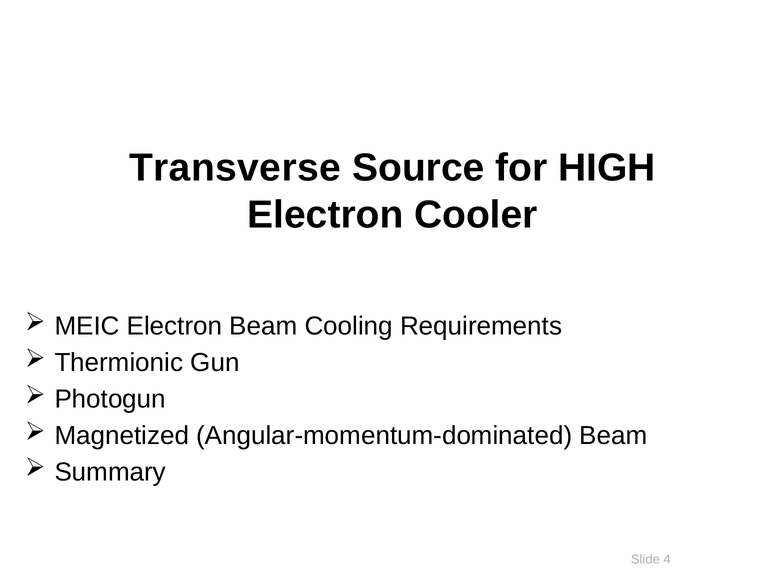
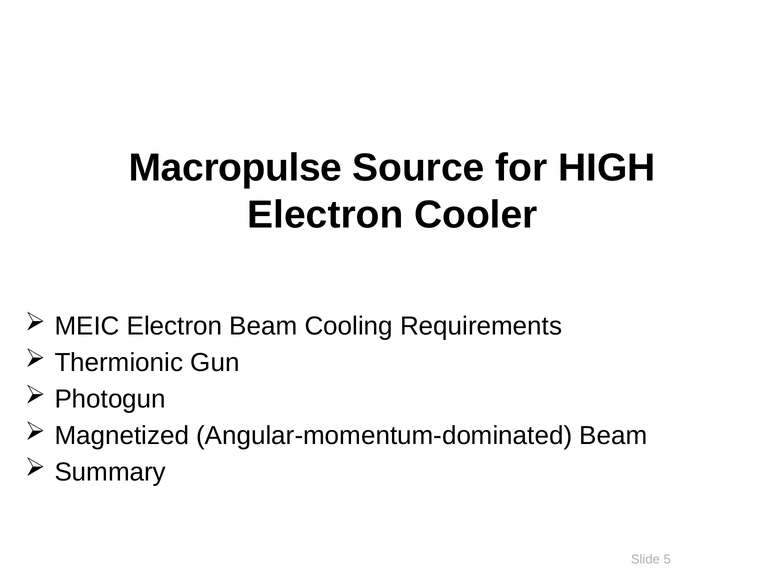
Transverse: Transverse -> Macropulse (235, 168)
4: 4 -> 5 (667, 559)
